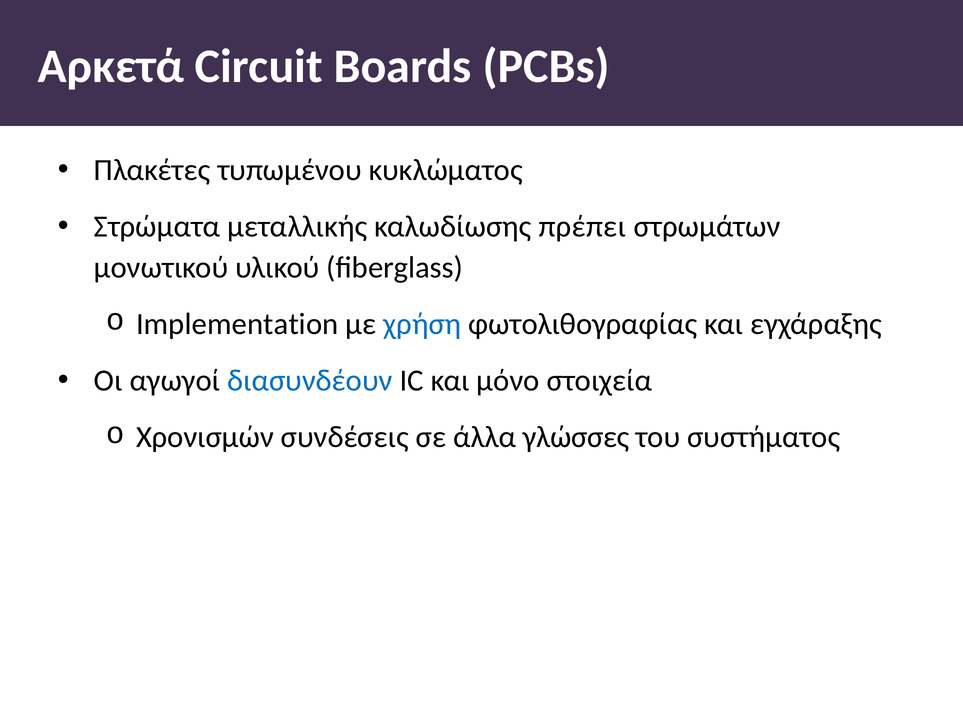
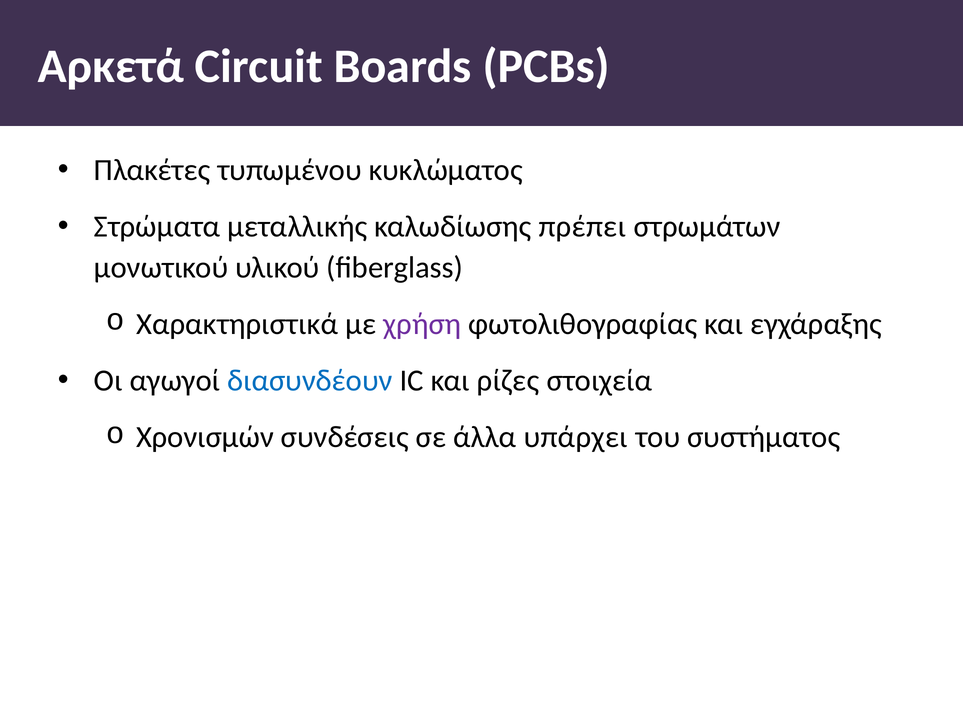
Implementation: Implementation -> Χαρακτηριστικά (237, 324)
χρήση colour: blue -> purple (422, 324)
μόνο: μόνο -> ρίζες (508, 381)
γλώσσες: γλώσσες -> υπάρχει (576, 437)
